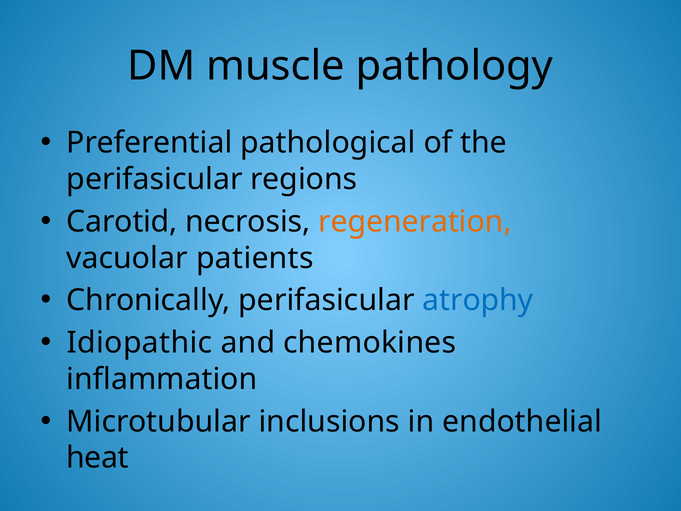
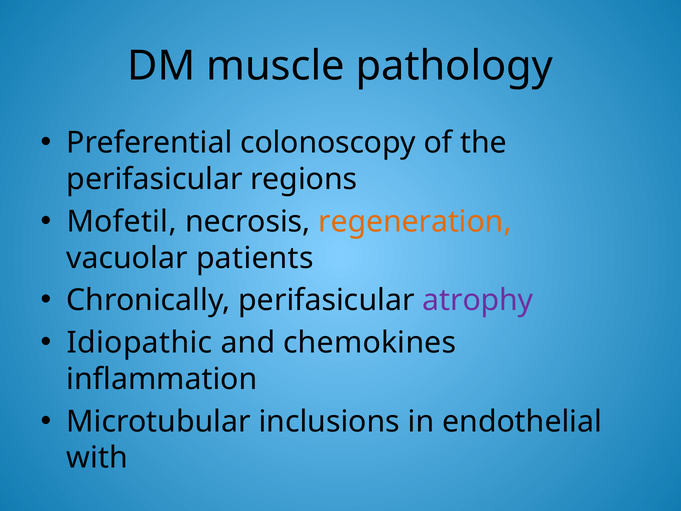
pathological: pathological -> colonoscopy (328, 143)
Carotid: Carotid -> Mofetil (122, 222)
atrophy colour: blue -> purple (478, 300)
heat: heat -> with (97, 458)
